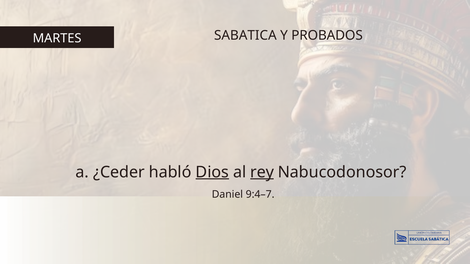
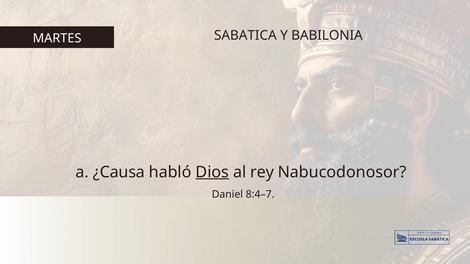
PROBADOS: PROBADOS -> BABILONIA (327, 35)
¿Ceder: ¿Ceder -> ¿Causa (119, 172)
rey underline: present -> none (262, 172)
9:4–7: 9:4–7 -> 8:4–7 (260, 195)
